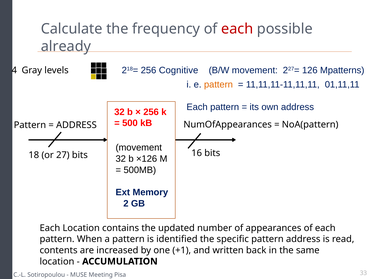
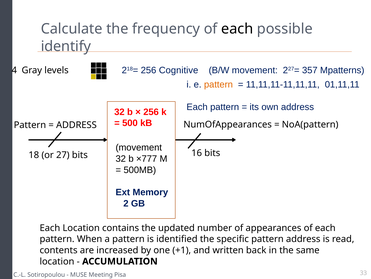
each colour: red -> black (237, 29)
already: already -> identify (66, 46)
126: 126 -> 357 (310, 70)
×126: ×126 -> ×777 (147, 158)
